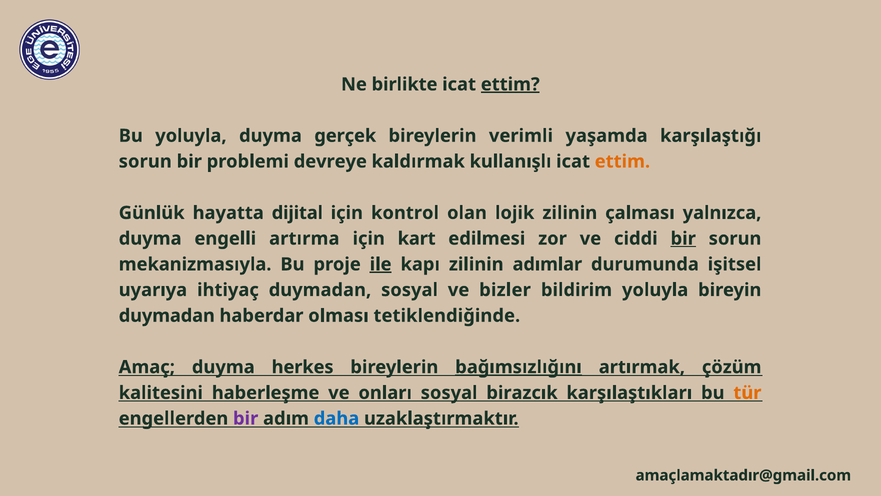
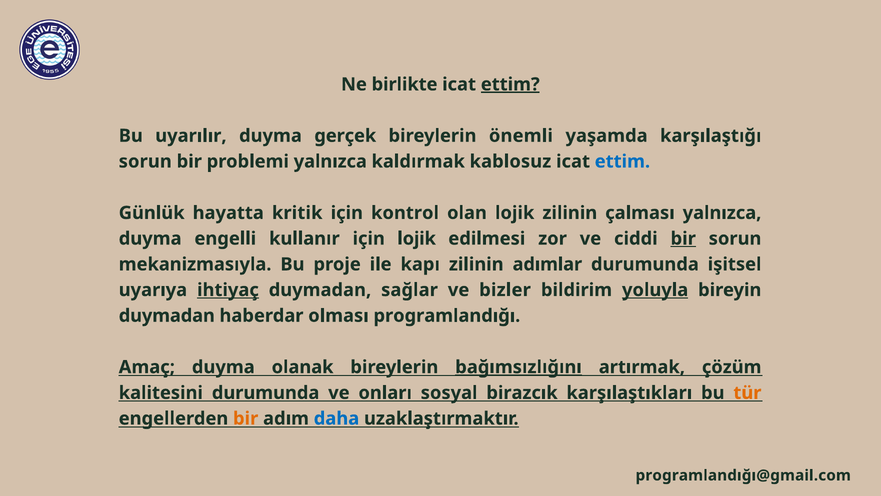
Bu yoluyla: yoluyla -> uyarılır (191, 136)
verimli: verimli -> önemli (521, 136)
problemi devreye: devreye -> yalnızca (330, 161)
kullanışlı: kullanışlı -> kablosuz (510, 161)
ettim colour: orange -> blue (622, 161)
dijital: dijital -> kritik (297, 213)
artırma: artırma -> kullanır (304, 238)
için kart: kart -> lojik (417, 238)
ile underline: present -> none (381, 264)
ihtiyaç underline: none -> present (228, 290)
duymadan sosyal: sosyal -> sağlar (410, 290)
yoluyla underline: none -> present (655, 290)
tetiklendiğinde: tetiklendiğinde -> programlandığı (447, 315)
herkes: herkes -> olanak (303, 367)
kalitesini haberleşme: haberleşme -> durumunda (266, 393)
bir colour: purple -> orange (246, 418)
amaçlamaktadır@gmail.com: amaçlamaktadır@gmail.com -> programlandığı@gmail.com (743, 475)
